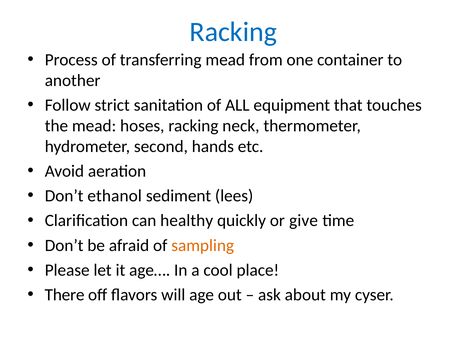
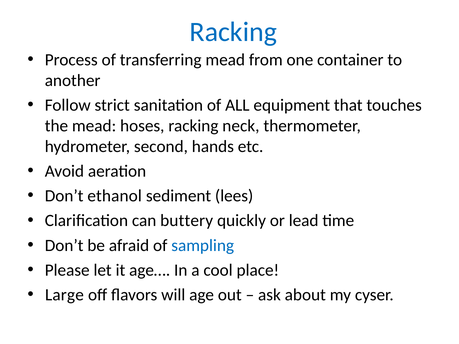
healthy: healthy -> buttery (187, 221)
give: give -> lead (304, 221)
sampling colour: orange -> blue (203, 246)
There: There -> Large (64, 295)
